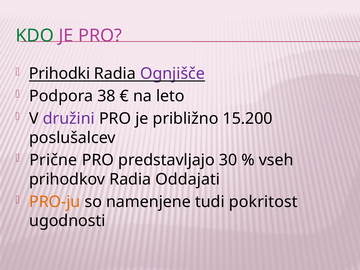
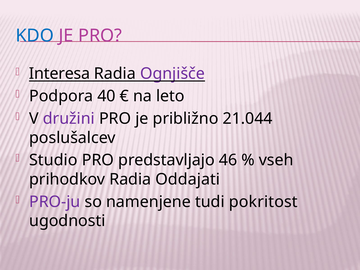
KDO colour: green -> blue (35, 36)
Prihodki: Prihodki -> Interesa (60, 74)
38: 38 -> 40 (106, 96)
15.200: 15.200 -> 21.044 (248, 119)
Prične: Prične -> Studio (53, 160)
30: 30 -> 46 (228, 160)
PRO-ju colour: orange -> purple (55, 202)
